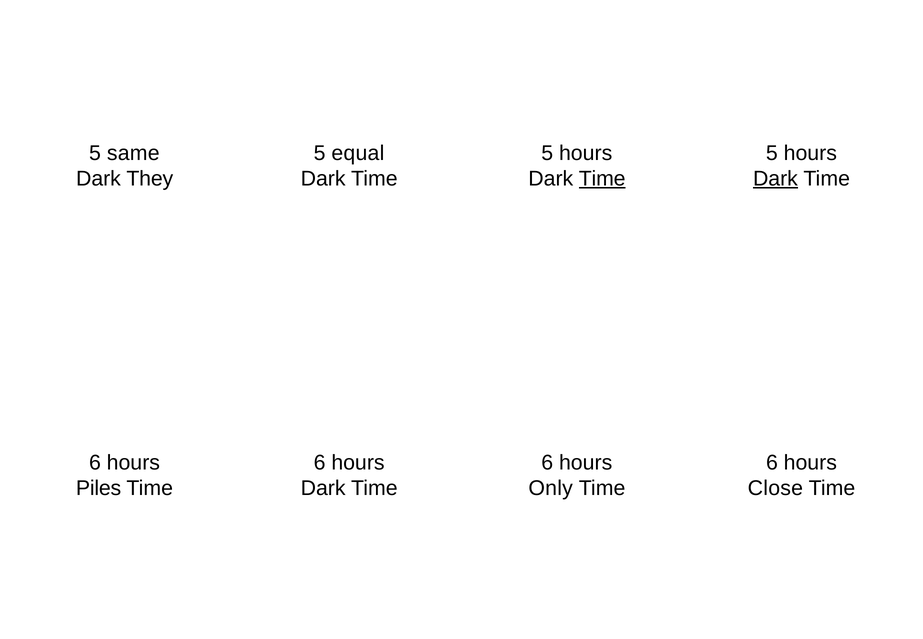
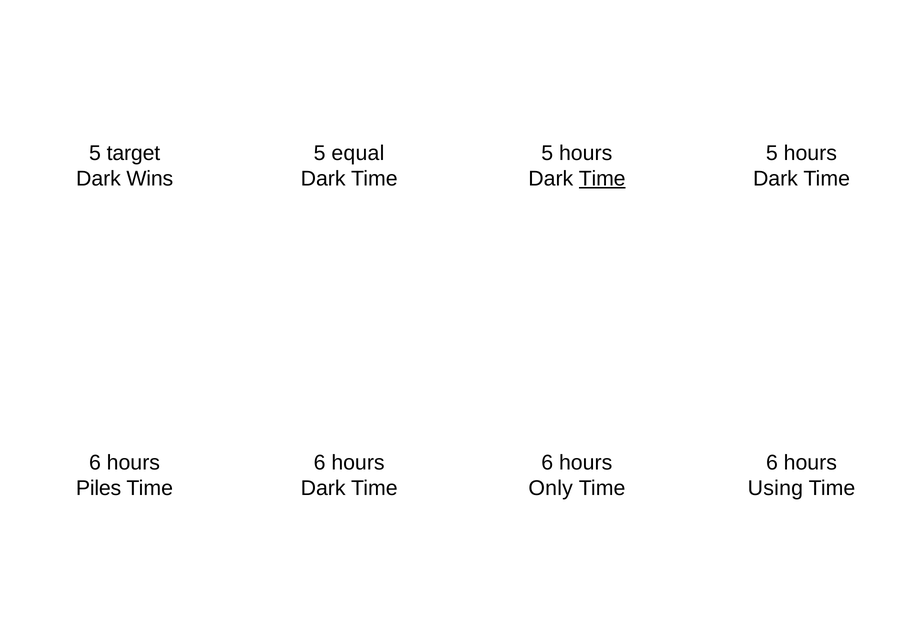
same: same -> target (133, 153)
They: They -> Wins (150, 179)
Dark underline: present -> none (775, 179)
Close: Close -> Using (775, 488)
